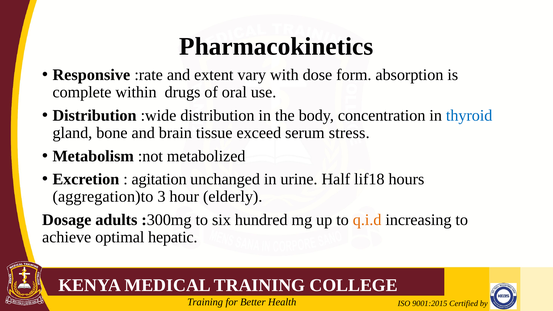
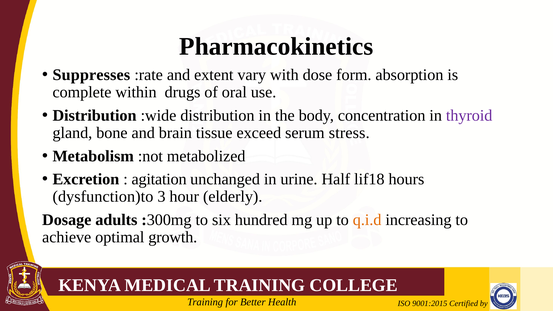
Responsive: Responsive -> Suppresses (91, 75)
thyroid colour: blue -> purple (469, 116)
aggregation)to: aggregation)to -> dysfunction)to (103, 197)
hepatic: hepatic -> growth (173, 237)
